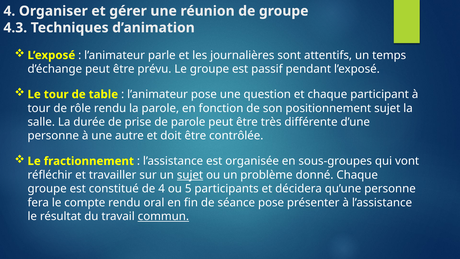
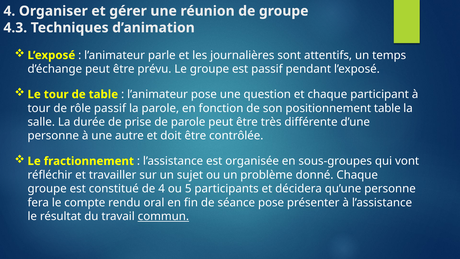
rôle rendu: rendu -> passif (110, 108)
positionnement sujet: sujet -> table (387, 108)
sujet underline: present -> none (190, 175)
